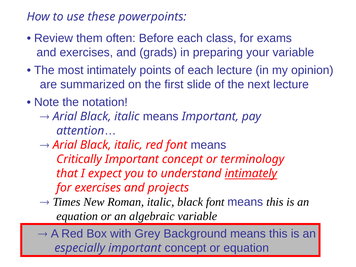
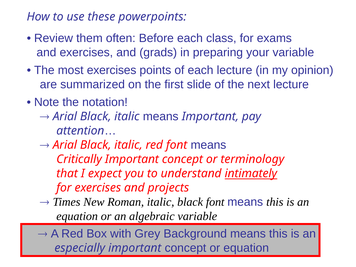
most intimately: intimately -> exercises (112, 70)
